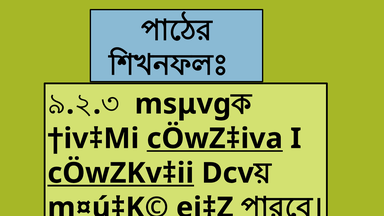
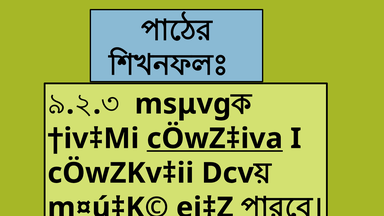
cÖwZKv‡ii underline: present -> none (121, 173)
